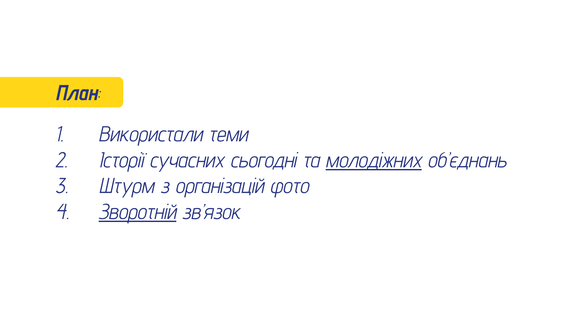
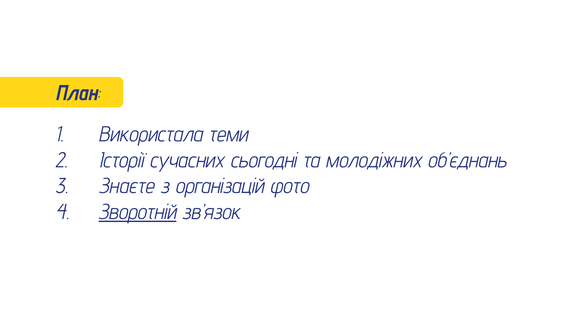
Використали: Використали -> Використала (151, 134)
молодіжних underline: present -> none (374, 160)
Штурм: Штурм -> Знаєте (126, 186)
